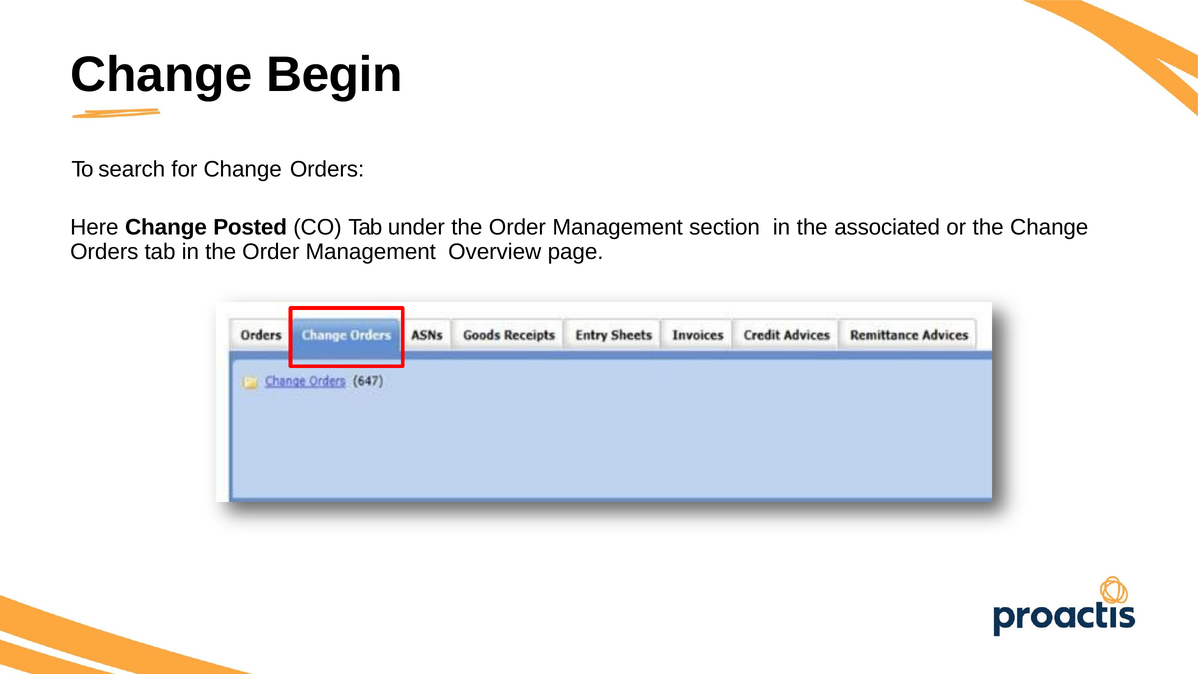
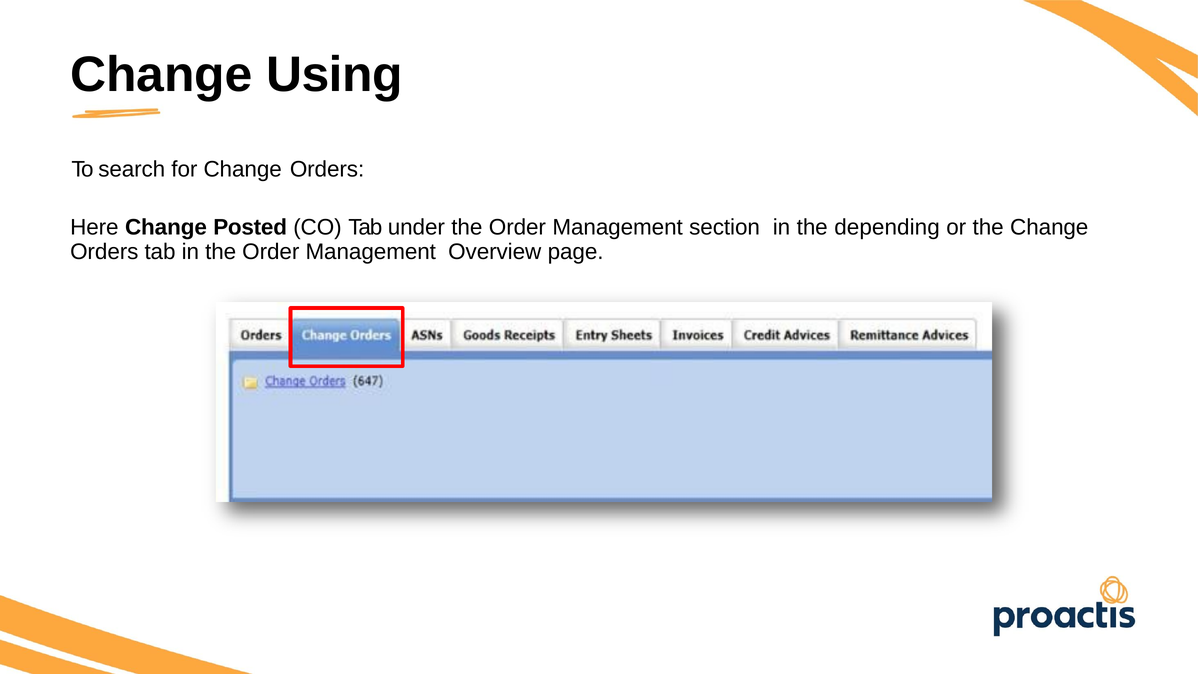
Begin: Begin -> Using (334, 75)
associated: associated -> depending (887, 228)
